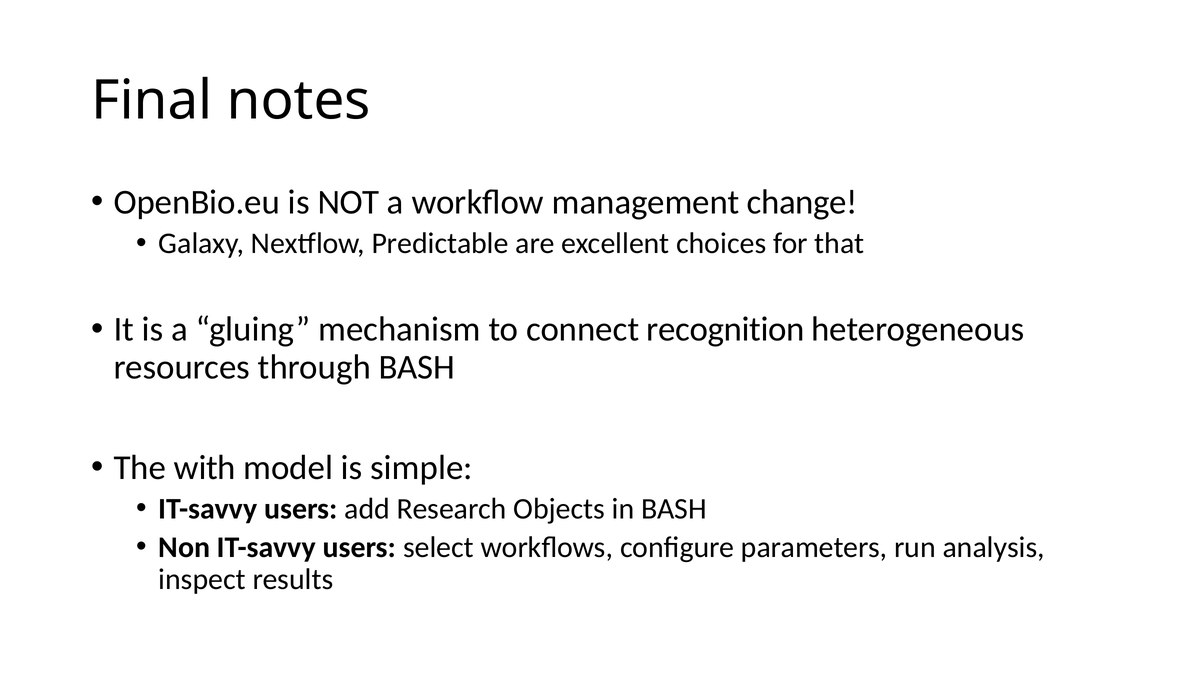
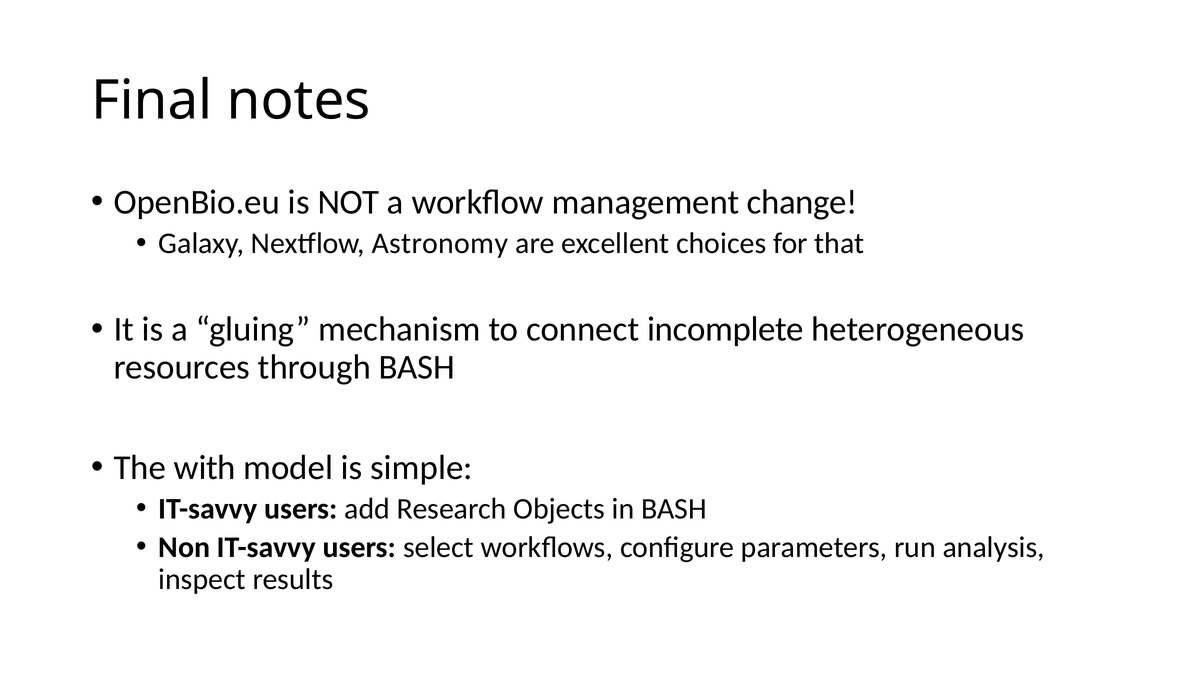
Predictable: Predictable -> Astronomy (440, 243)
recognition: recognition -> incomplete (725, 329)
